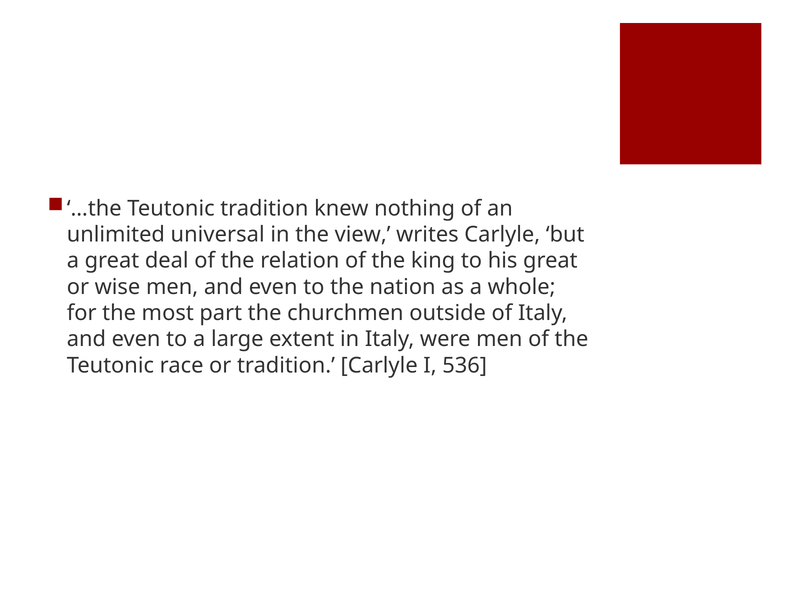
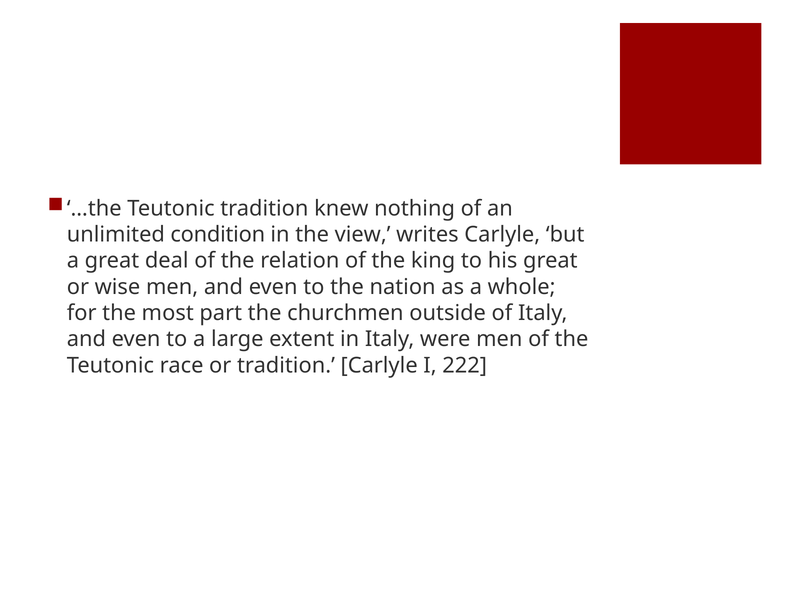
universal: universal -> condition (218, 235)
536: 536 -> 222 (465, 366)
